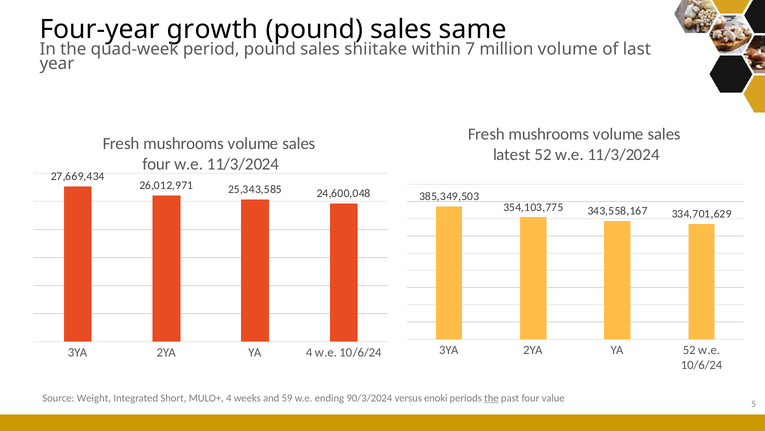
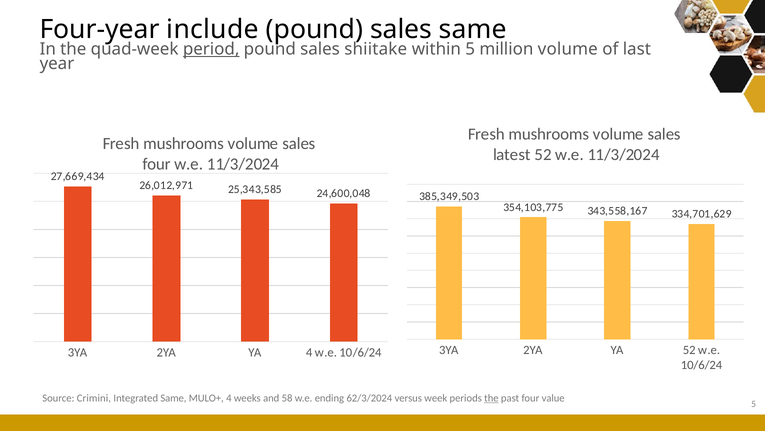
growth: growth -> include (213, 29)
period underline: none -> present (211, 49)
within 7: 7 -> 5 (470, 49)
Weight: Weight -> Crimini (94, 397)
Integrated Short: Short -> Same (173, 397)
59: 59 -> 58 (287, 397)
90/3/2024: 90/3/2024 -> 62/3/2024 (369, 397)
enoki: enoki -> week (436, 397)
